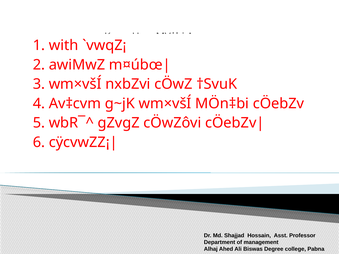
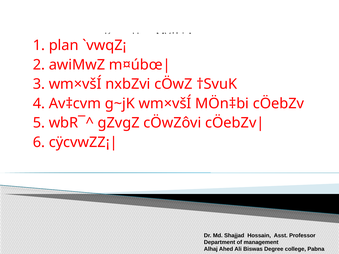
with: with -> plan (64, 45)
